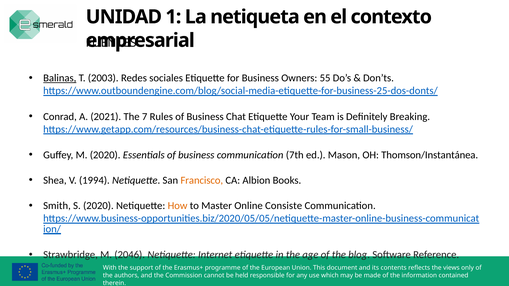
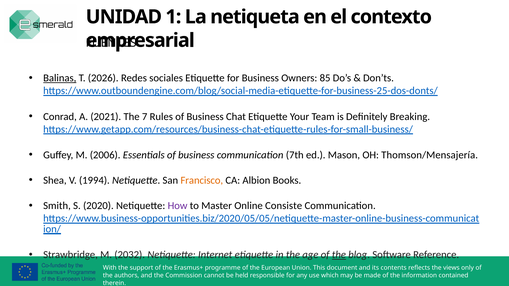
2003: 2003 -> 2026 (103, 78)
55: 55 -> 85 (325, 78)
M 2020: 2020 -> 2006 (105, 155)
Thomson/Instantánea: Thomson/Instantánea -> Thomson/Mensajería (430, 155)
How colour: orange -> purple (178, 206)
2046: 2046 -> 2032 (130, 255)
the underline: none -> present (339, 255)
